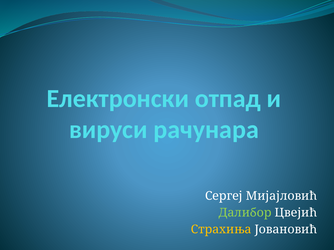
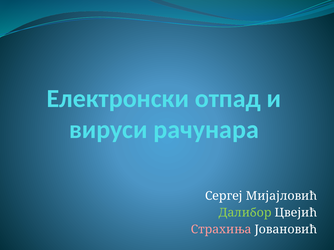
Страхиња colour: yellow -> pink (221, 230)
